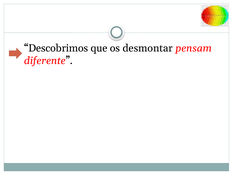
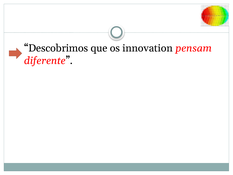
desmontar: desmontar -> innovation (148, 48)
